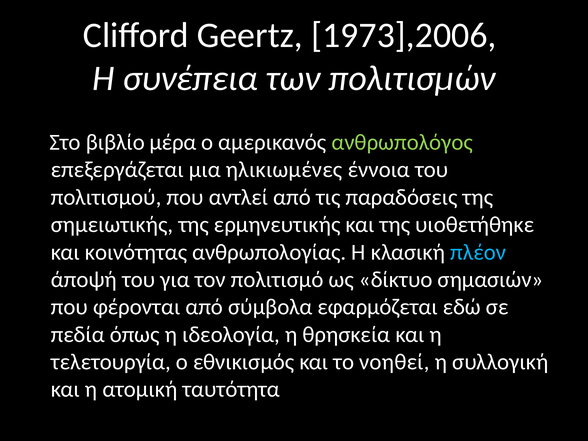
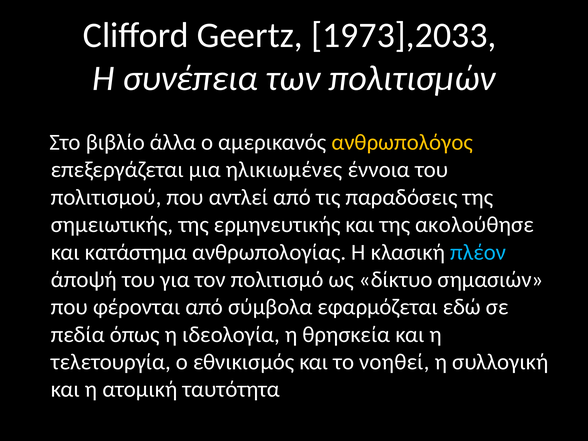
1973],2006: 1973],2006 -> 1973],2033 (404, 35)
μέρα: μέρα -> άλλα (173, 142)
ανθρωπολόγος colour: light green -> yellow (402, 142)
υιοθετήθηκε: υιοθετήθηκε -> ακολούθησε (475, 225)
κοινότητας: κοινότητας -> κατάστημα (136, 252)
